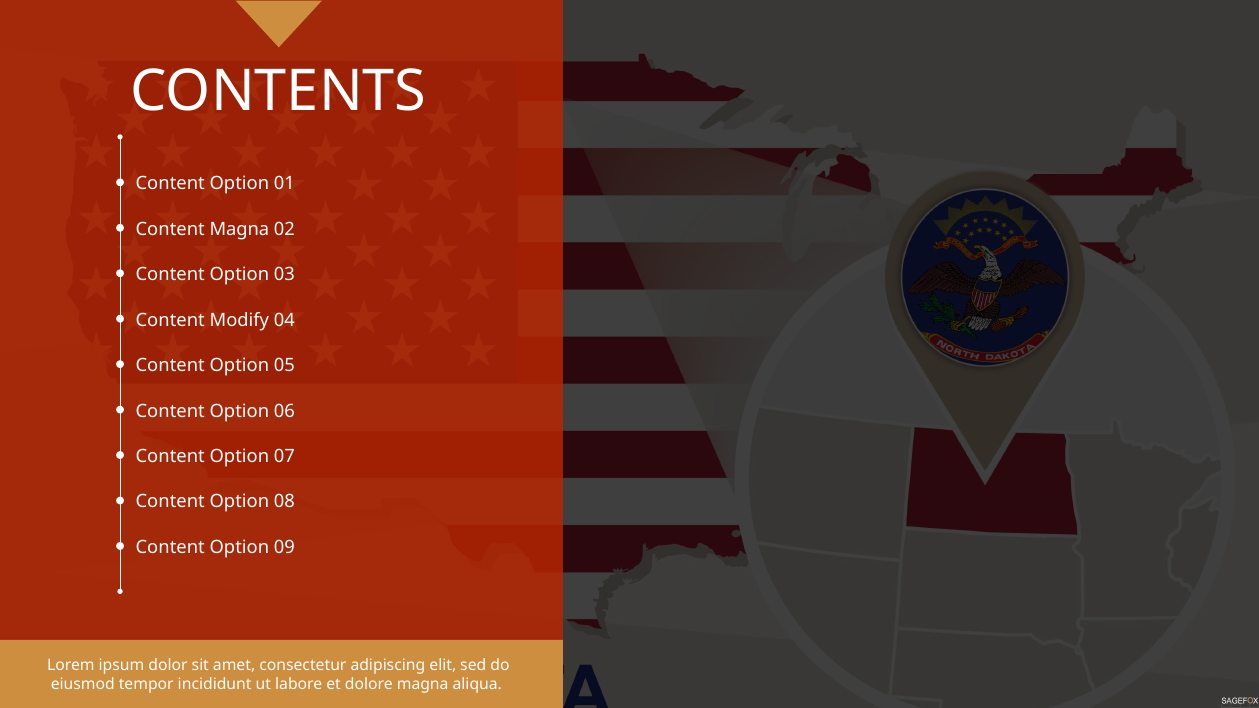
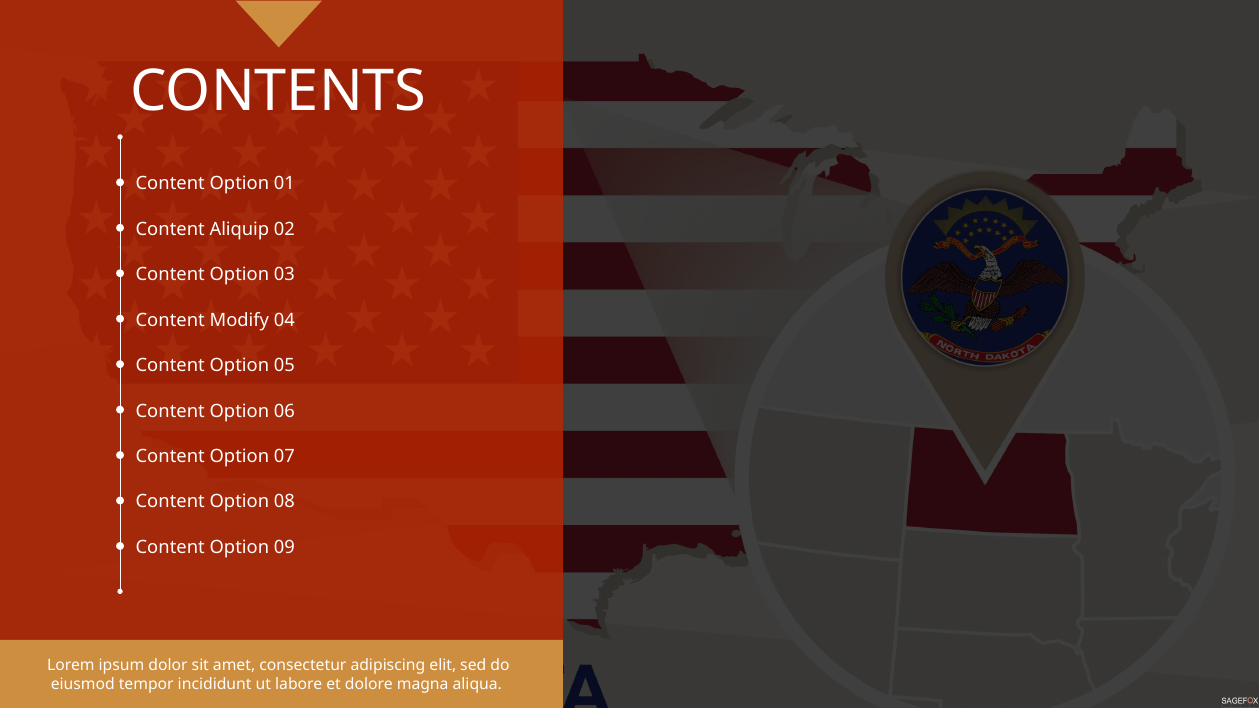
Content Magna: Magna -> Aliquip (239, 229)
